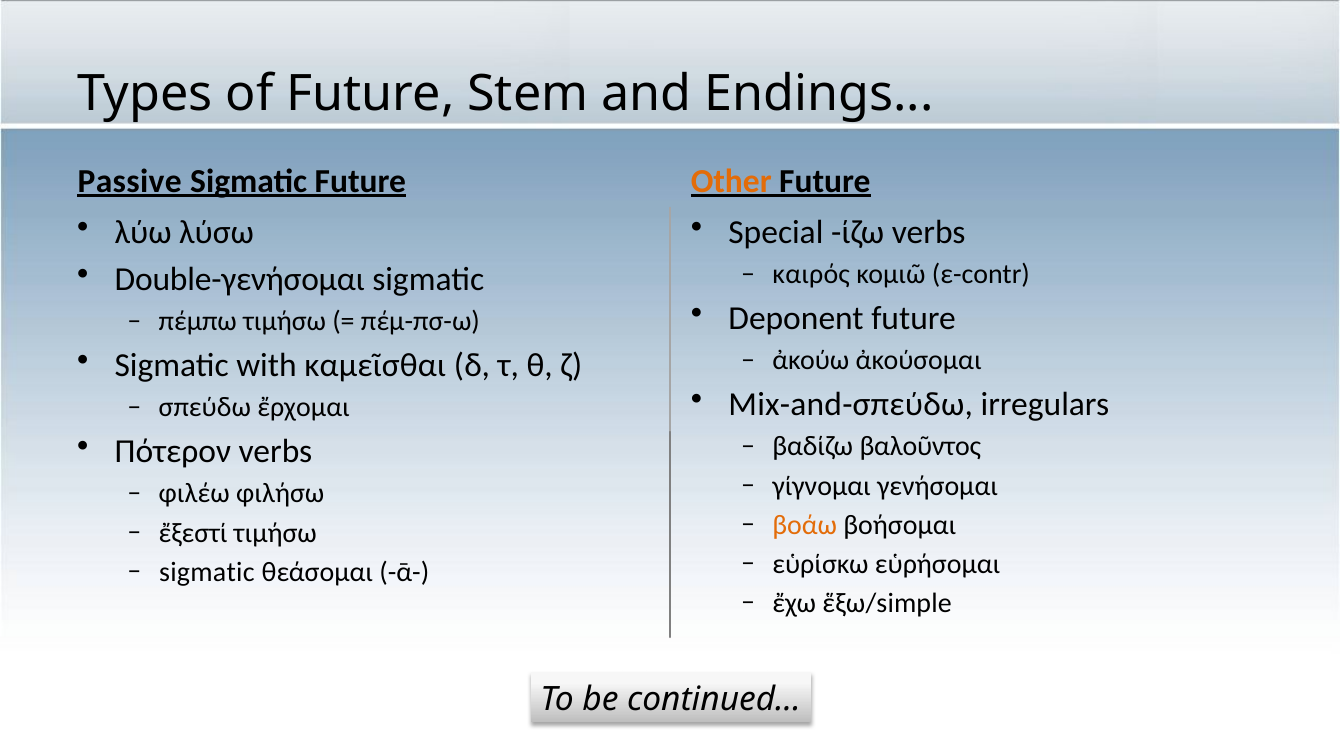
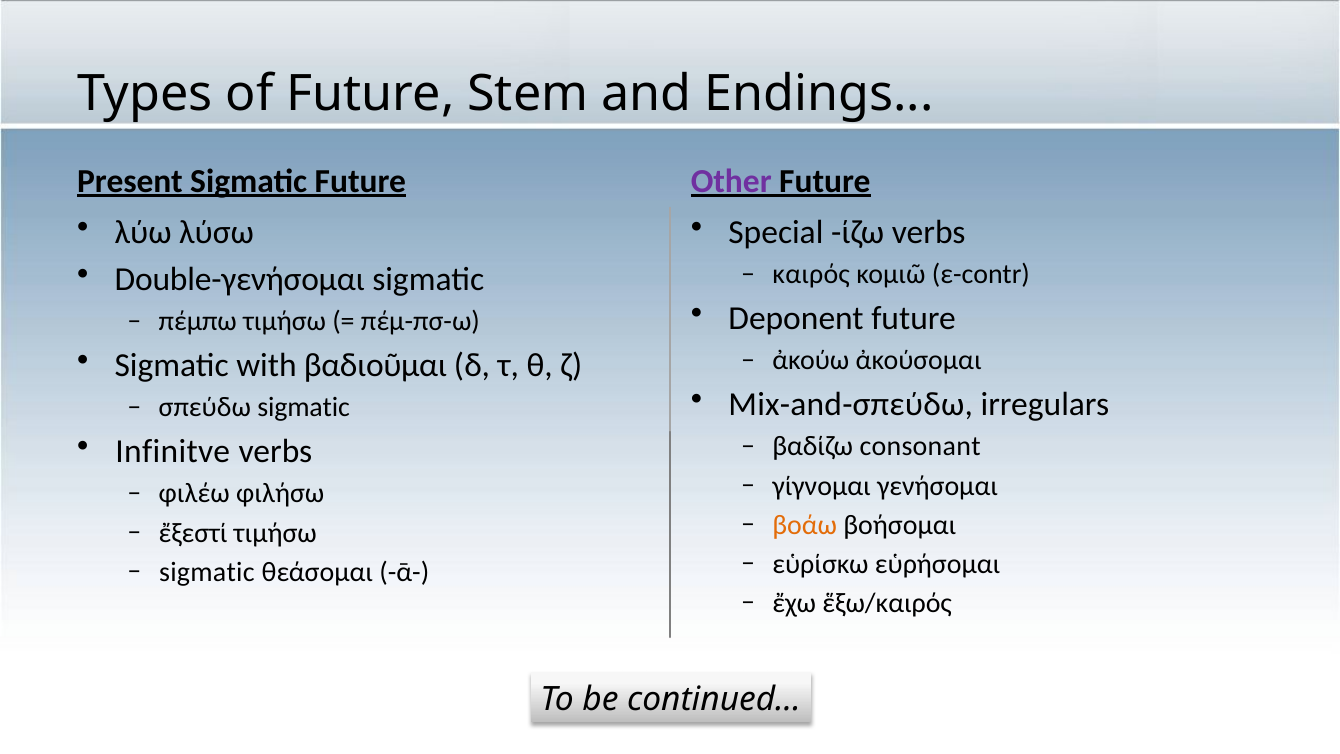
Passive: Passive -> Present (130, 181)
Other colour: orange -> purple (731, 181)
καμεῖσθαι: καμεῖσθαι -> βαδιοῦμαι (375, 365)
σπεύδω ἔρχομαι: ἔρχομαι -> sigmatic (304, 408)
βαλοῦντος: βαλοῦντος -> consonant (920, 447)
Πότερον: Πότερον -> Infinitve (173, 451)
ἕξω/simple: ἕξω/simple -> ἕξω/καιρός (887, 603)
